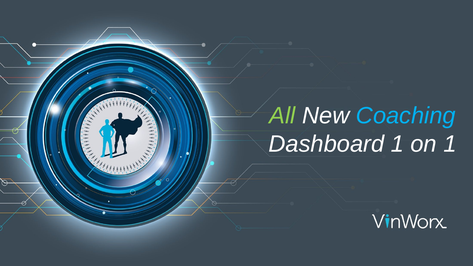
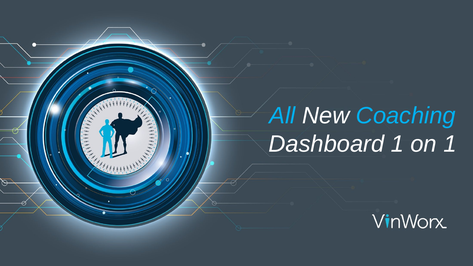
All colour: light green -> light blue (282, 116)
